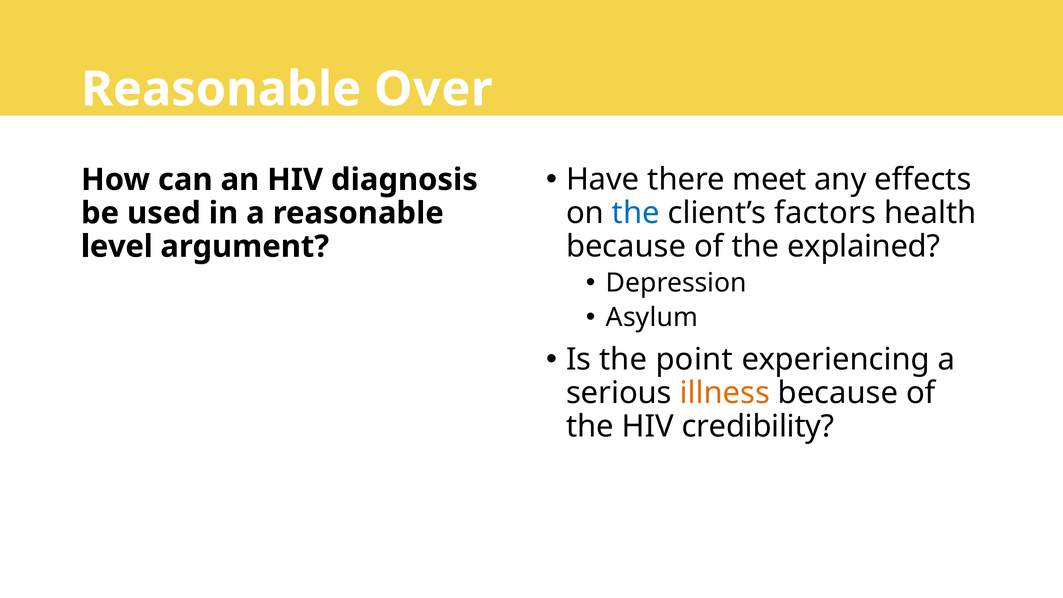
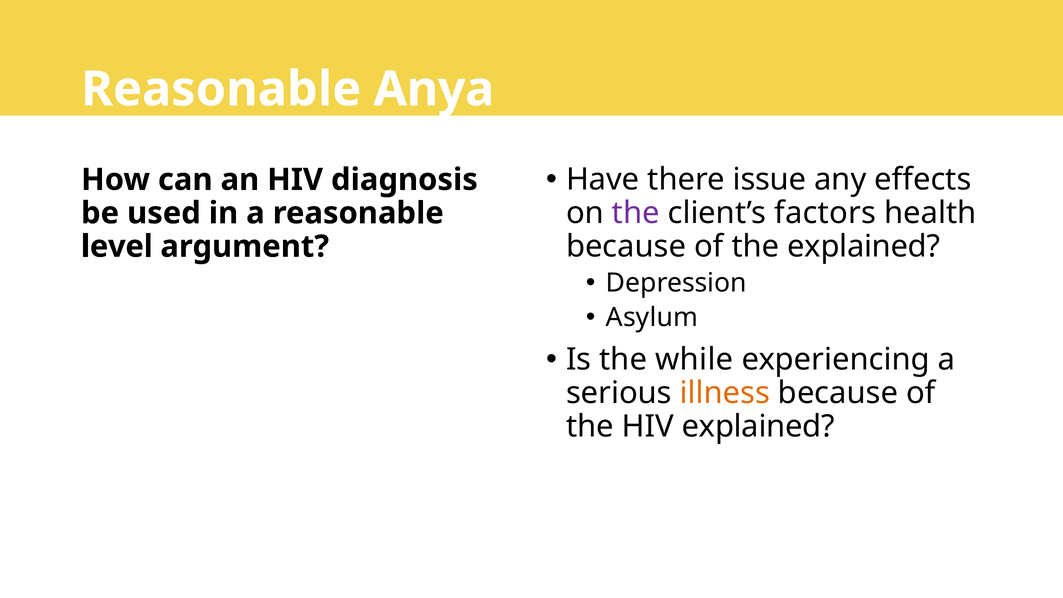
Over: Over -> Anya (434, 89)
meet: meet -> issue (770, 180)
the colour: blue -> purple (636, 213)
point: point -> while (694, 359)
HIV credibility: credibility -> explained (758, 426)
